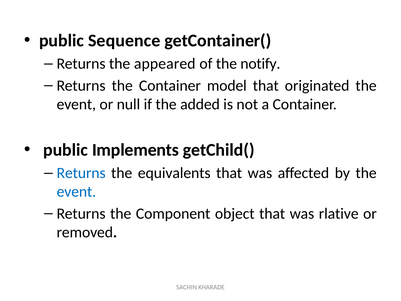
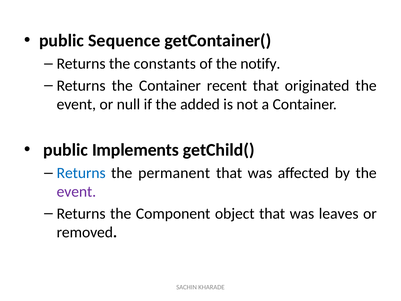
appeared: appeared -> constants (165, 64)
model: model -> recent (227, 86)
equivalents: equivalents -> permanent (174, 173)
event colour: blue -> purple (76, 192)
rlative: rlative -> leaves (339, 214)
